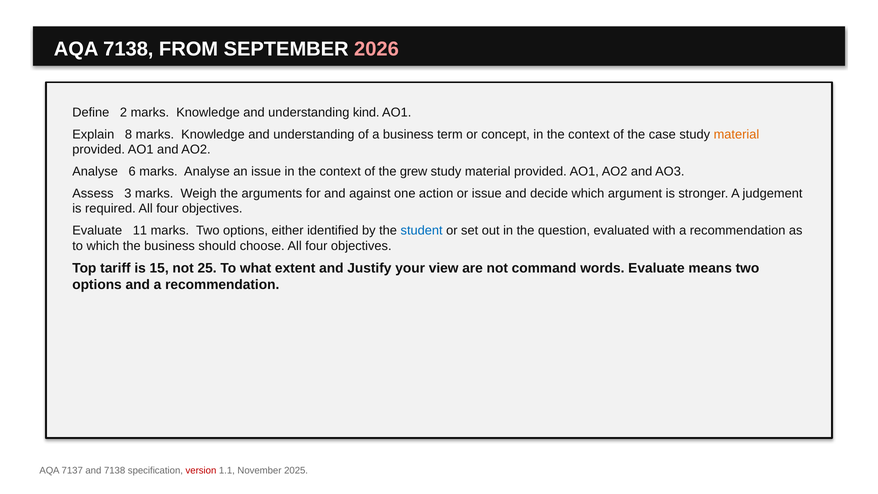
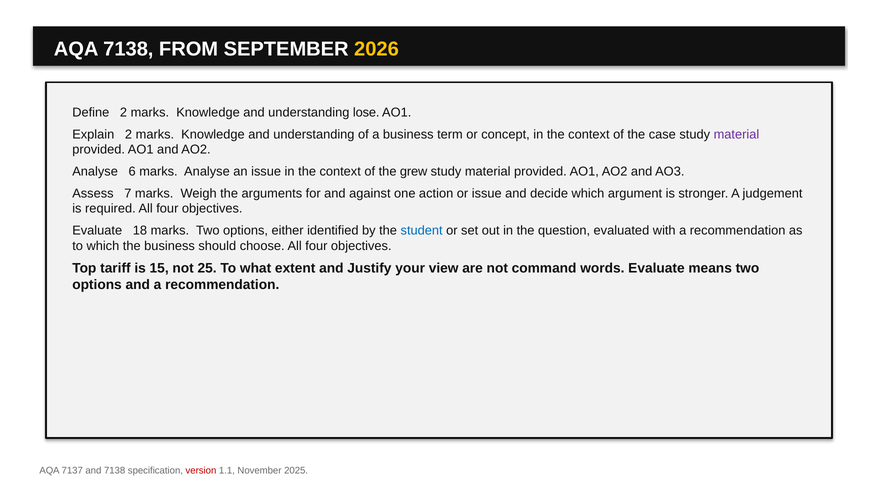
2026 colour: pink -> yellow (376, 49)
kind: kind -> lose (366, 113)
Explain 8: 8 -> 2 (129, 134)
material colour: orange -> purple (736, 134)
3: 3 -> 7 (128, 193)
11: 11 -> 18 (140, 230)
